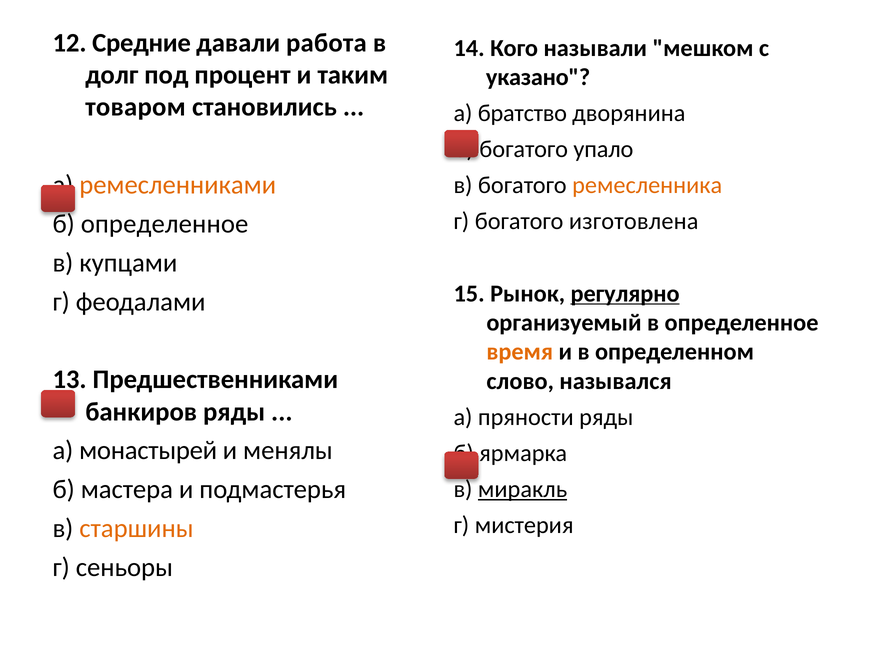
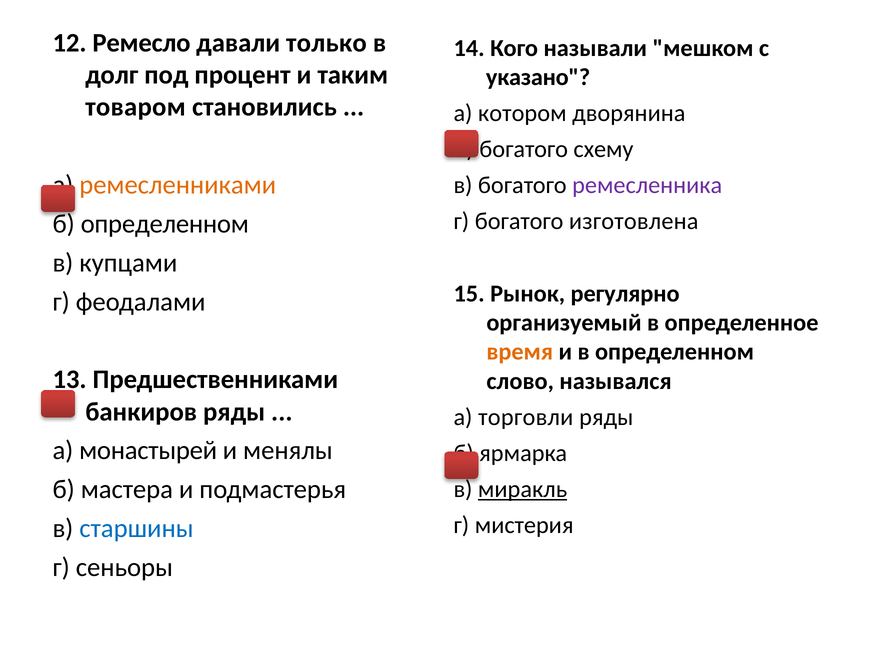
Средние: Средние -> Ремесло (142, 43)
работа: работа -> только (326, 43)
братство: братство -> котором (522, 113)
упало: упало -> схему (603, 149)
ремесленника colour: orange -> purple (647, 185)
определенное: определенное -> определенном (165, 224)
регулярно underline: present -> none (625, 293)
пряности: пряности -> торговли (526, 417)
старшины colour: orange -> blue (136, 528)
